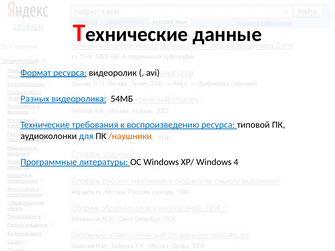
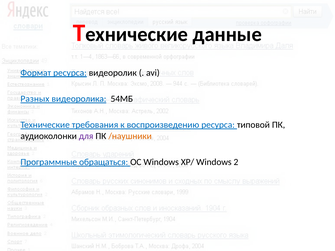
для colour: blue -> purple (86, 136)
литературы: литературы -> обращаться (104, 162)
4: 4 -> 2 (236, 162)
